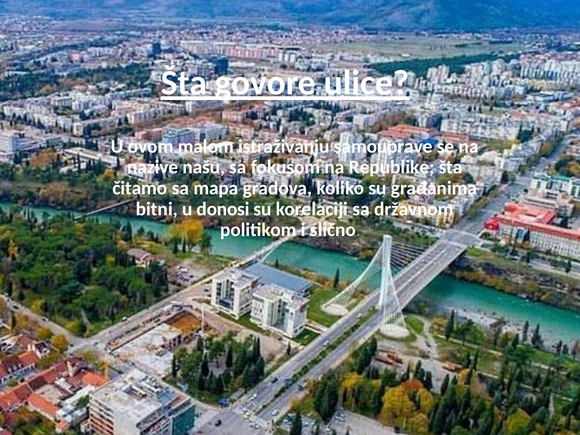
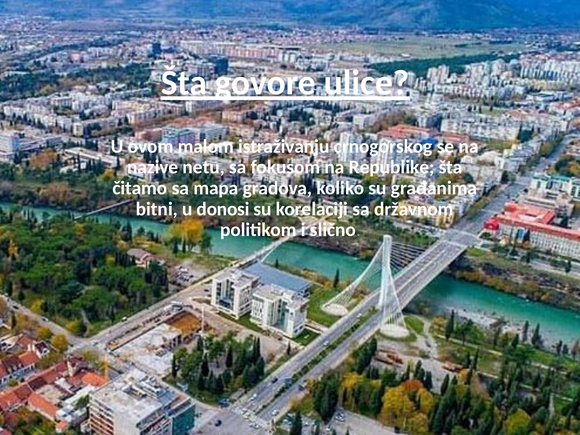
samouprave: samouprave -> crnogorskog (383, 146)
našu: našu -> netu (204, 167)
